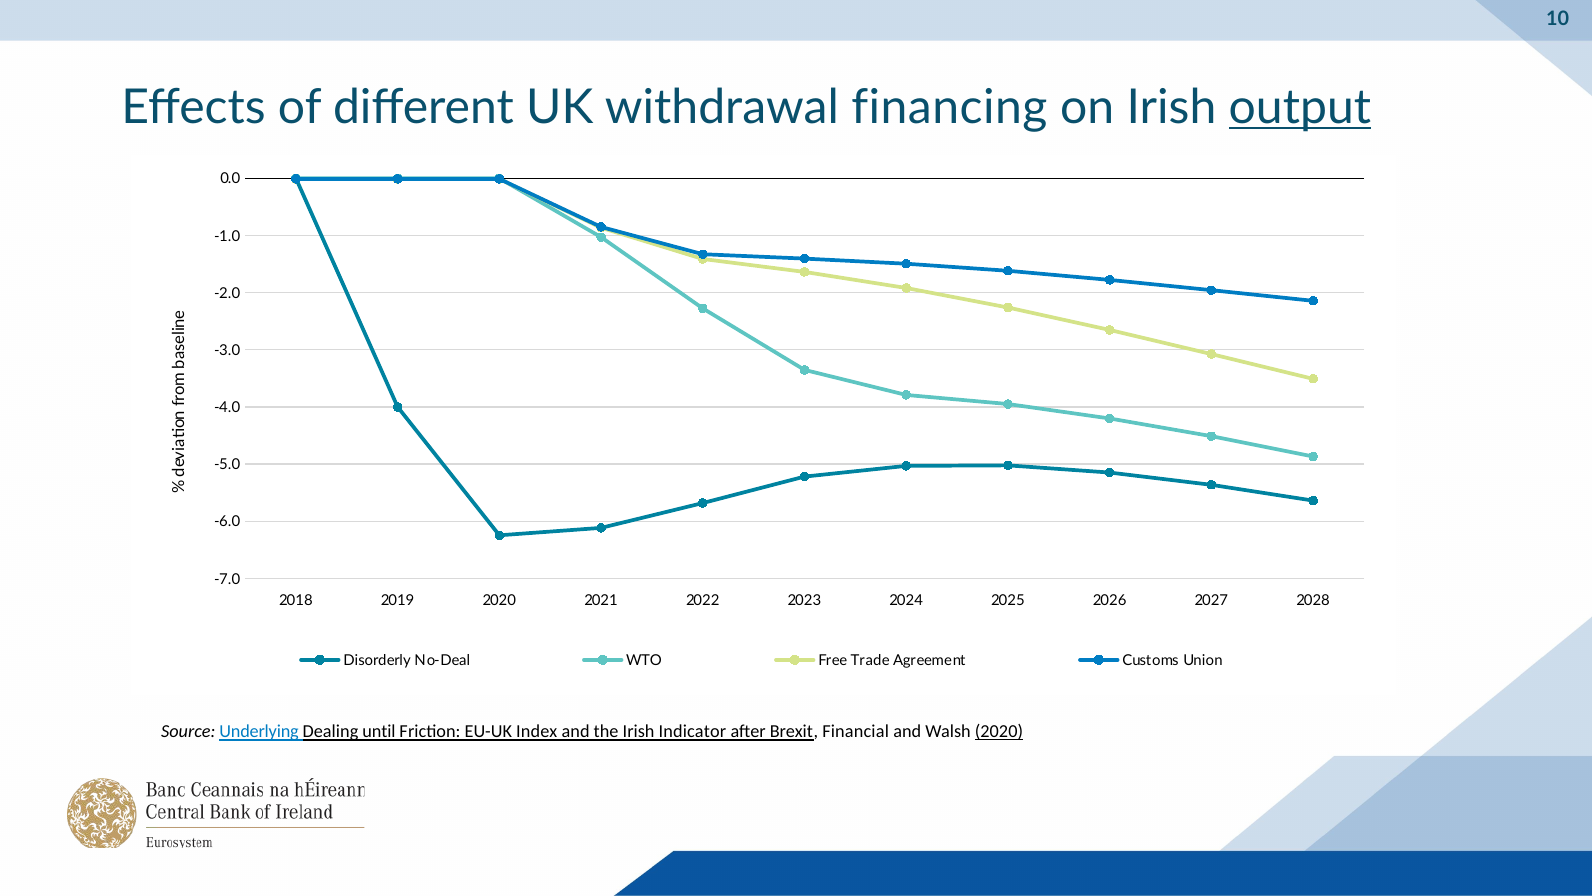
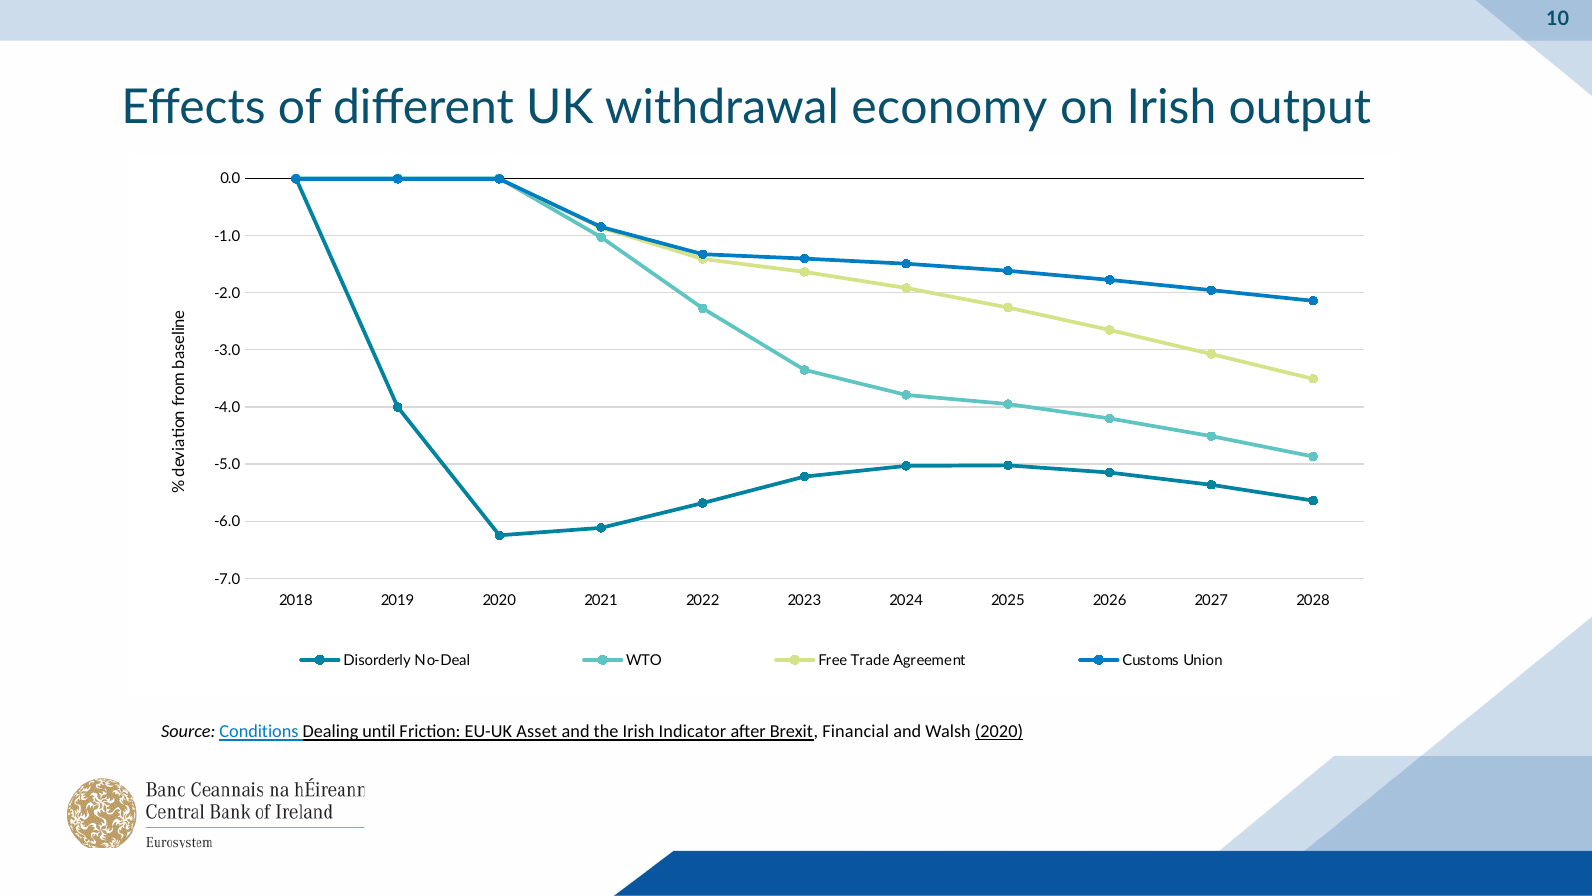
financing: financing -> economy (949, 107)
output underline: present -> none (1300, 107)
Underlying: Underlying -> Conditions (259, 731)
Index: Index -> Asset (537, 731)
